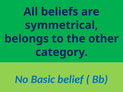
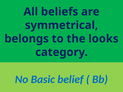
other: other -> looks (103, 39)
